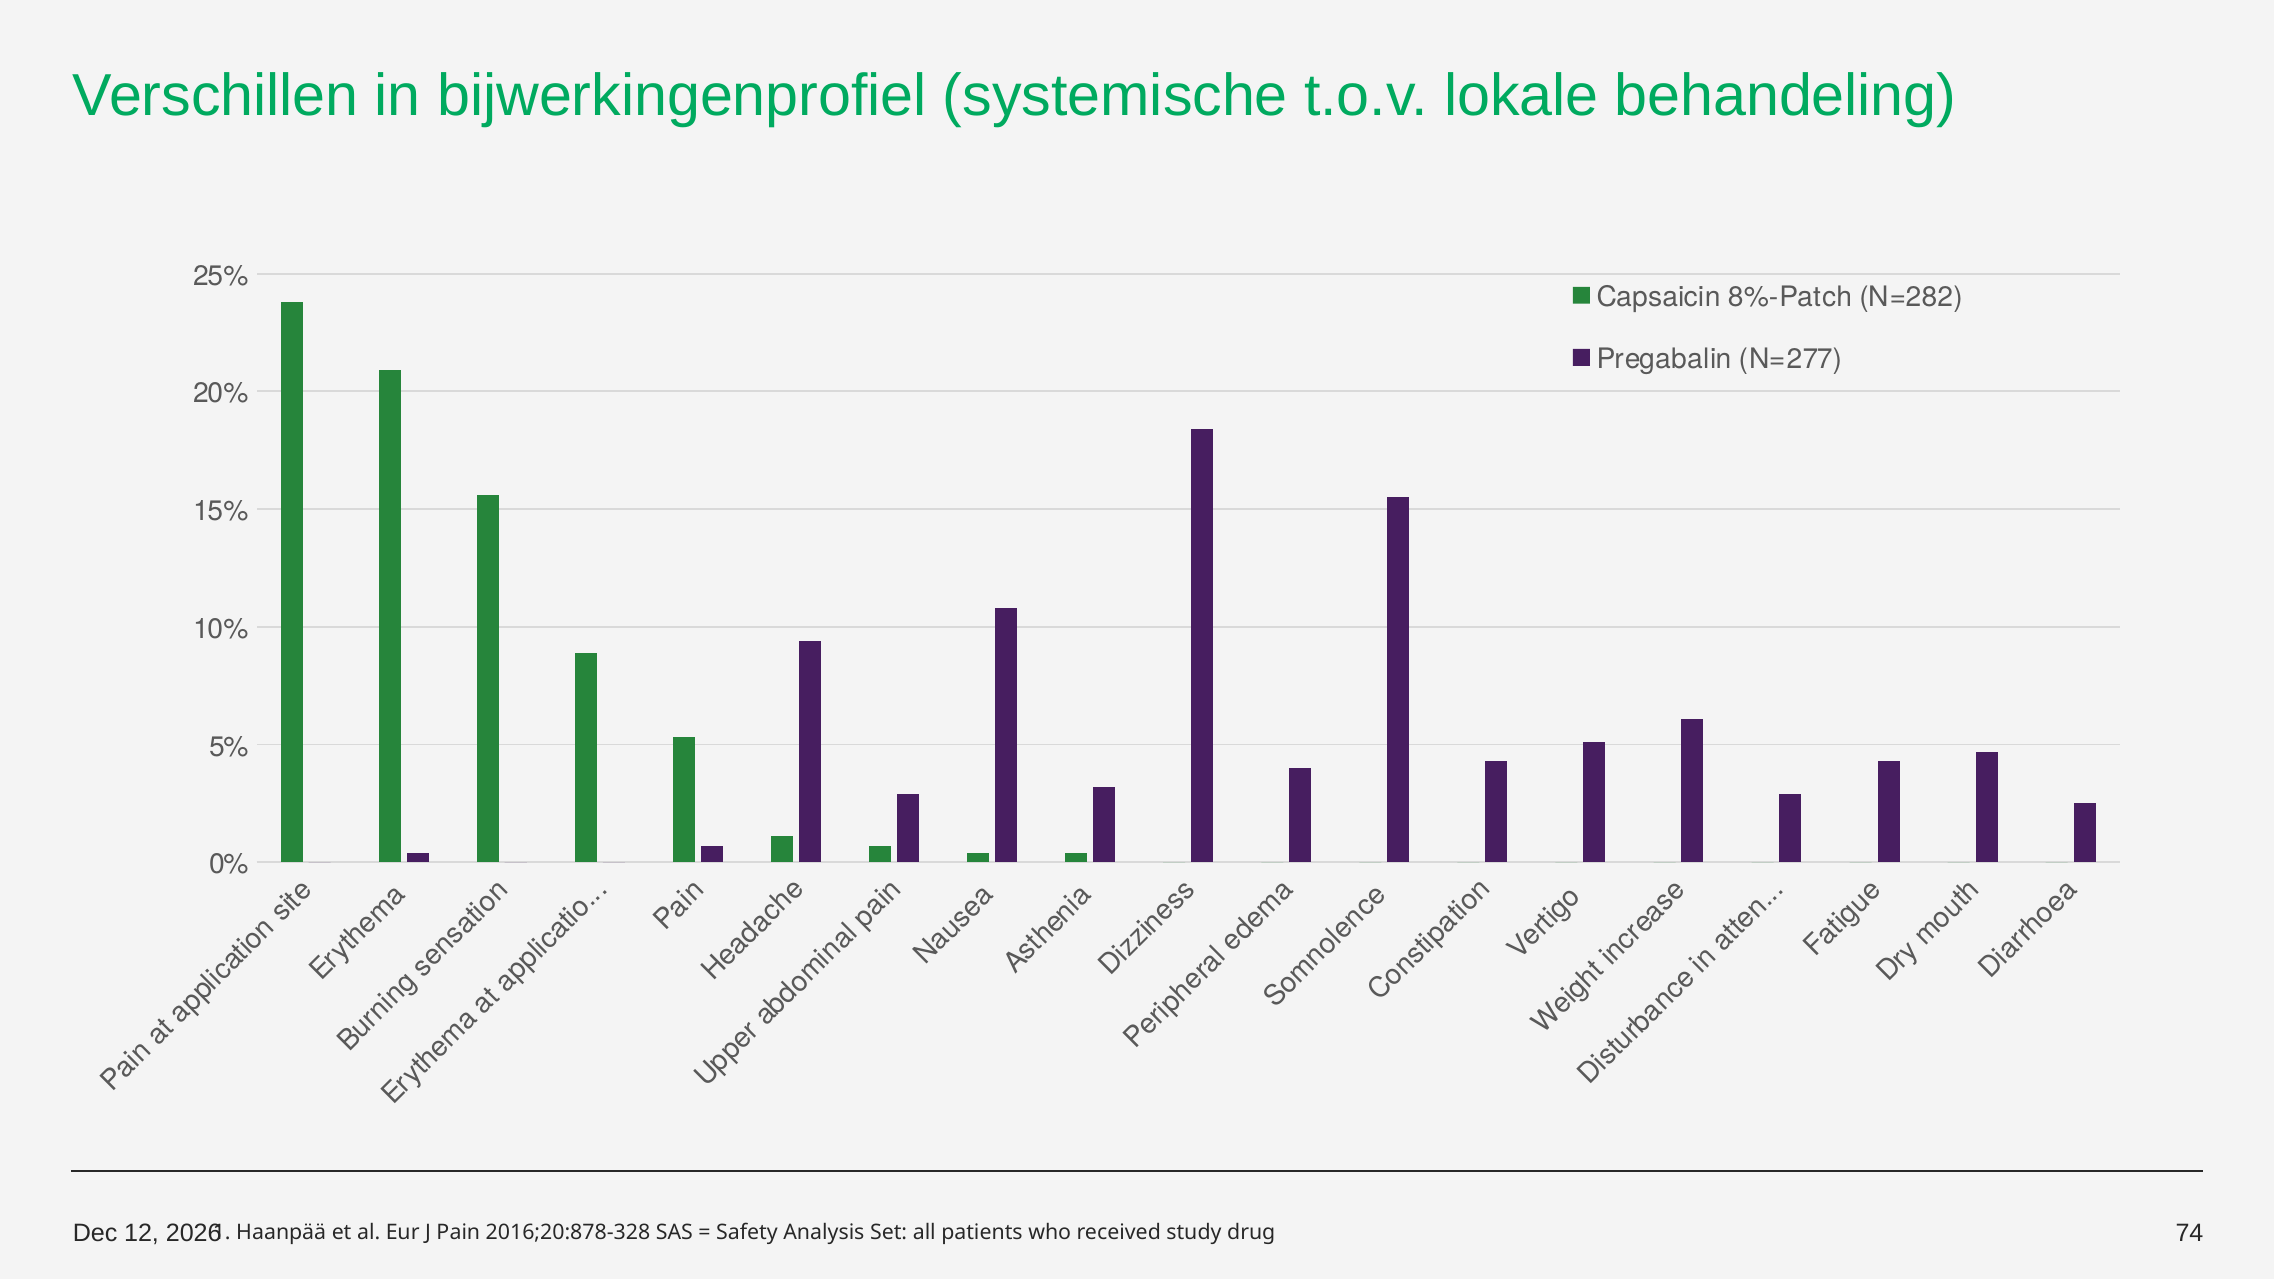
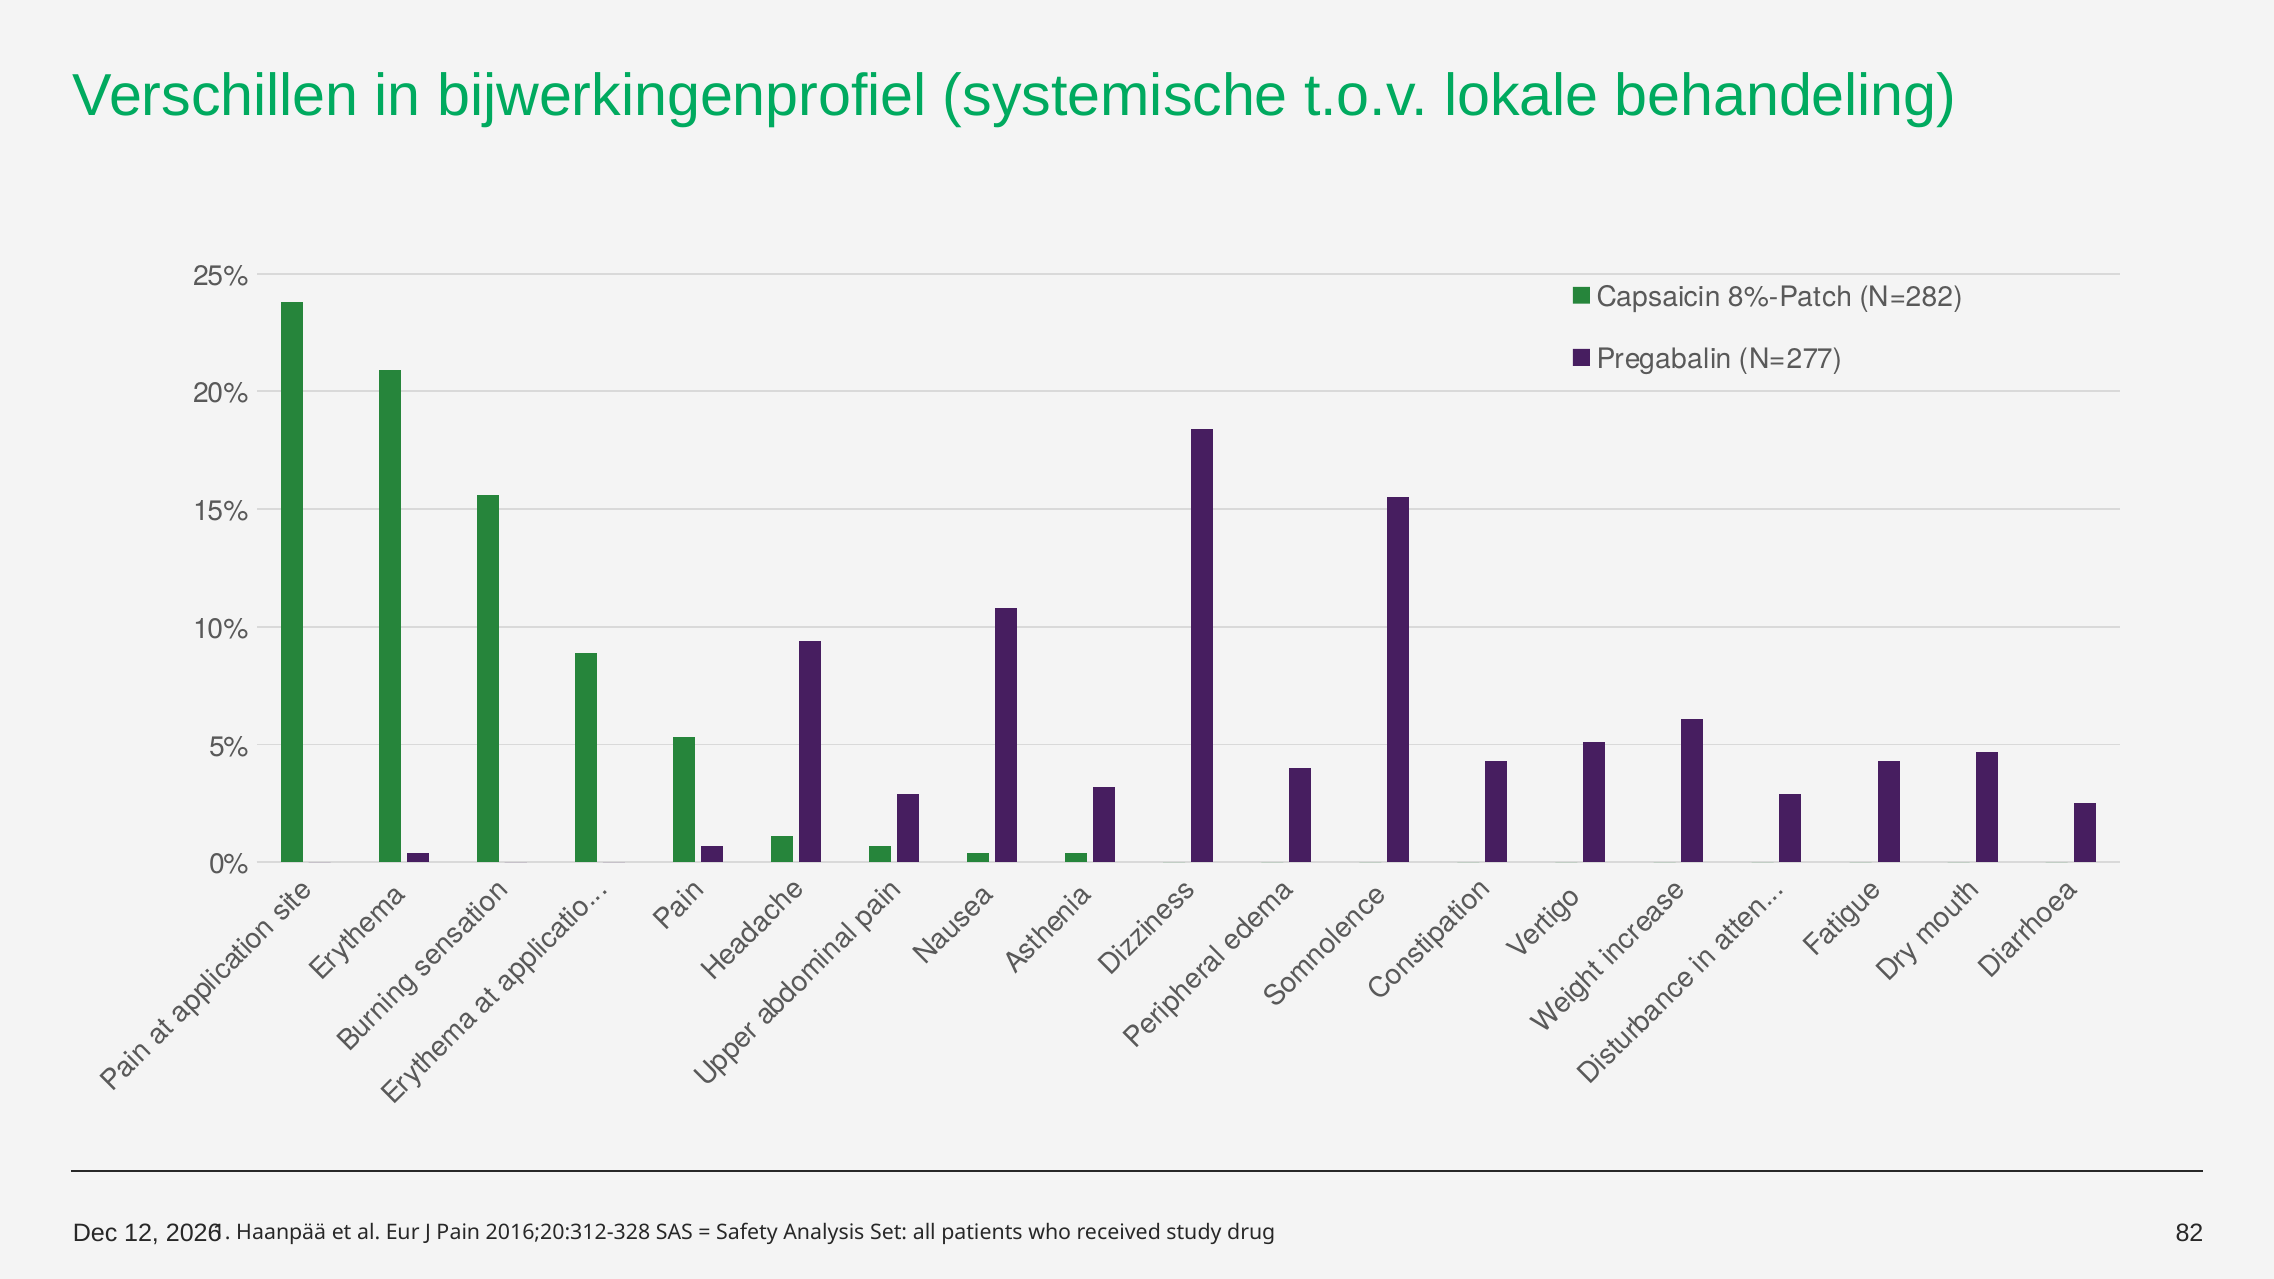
74: 74 -> 82 (2190, 1233)
2016;20:878-328: 2016;20:878-328 -> 2016;20:312-328 (568, 1233)
